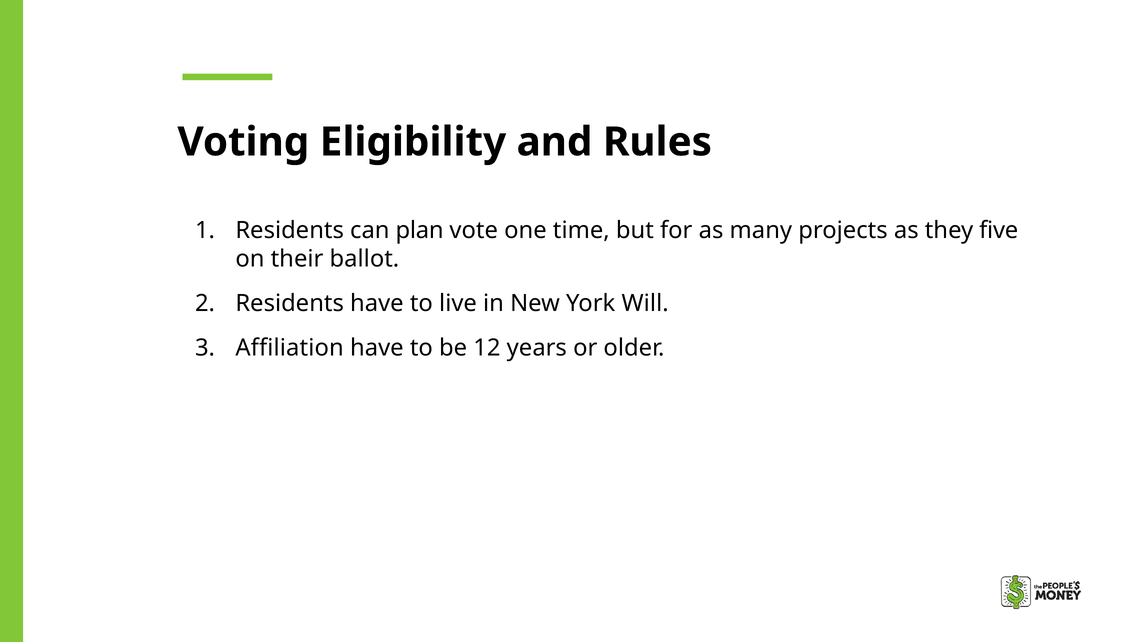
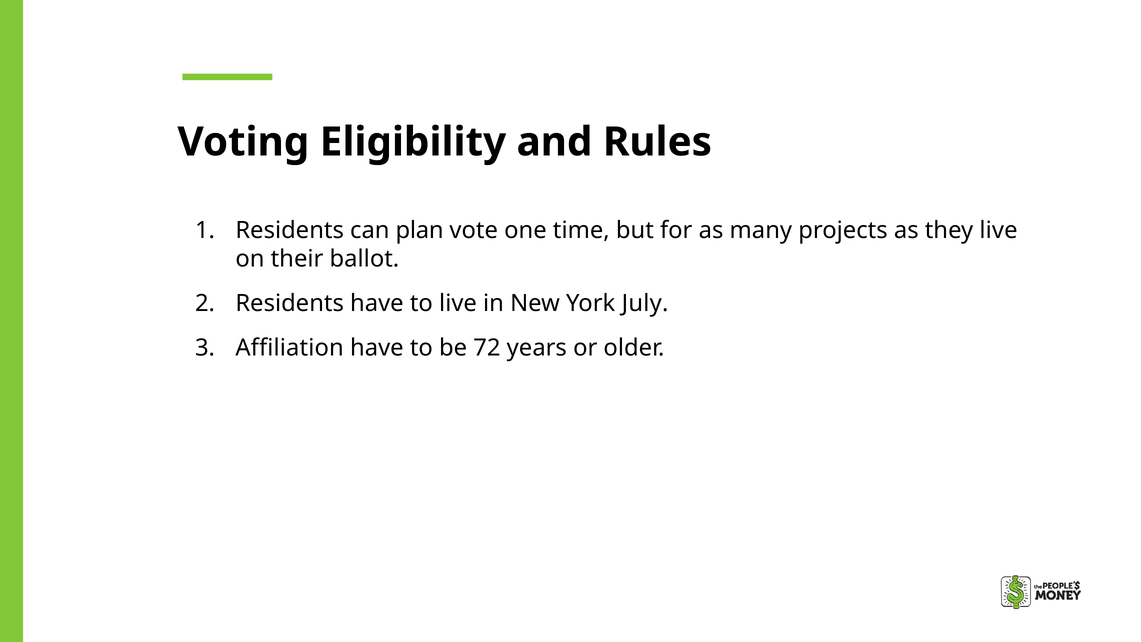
they five: five -> live (999, 230)
Will: Will -> July (645, 303)
12: 12 -> 72 (487, 348)
